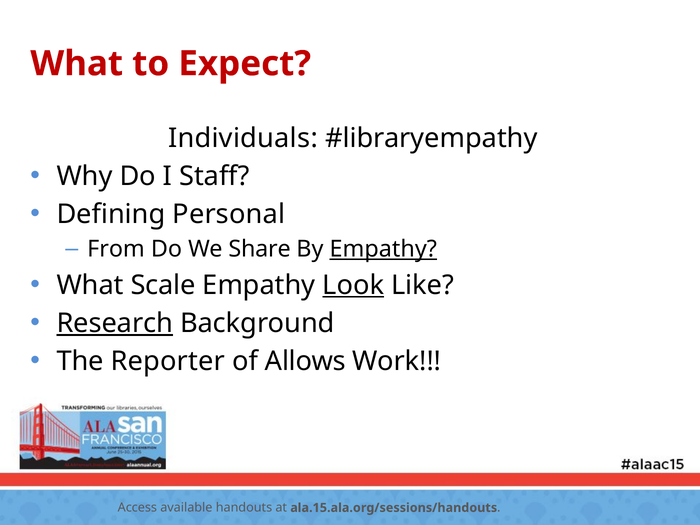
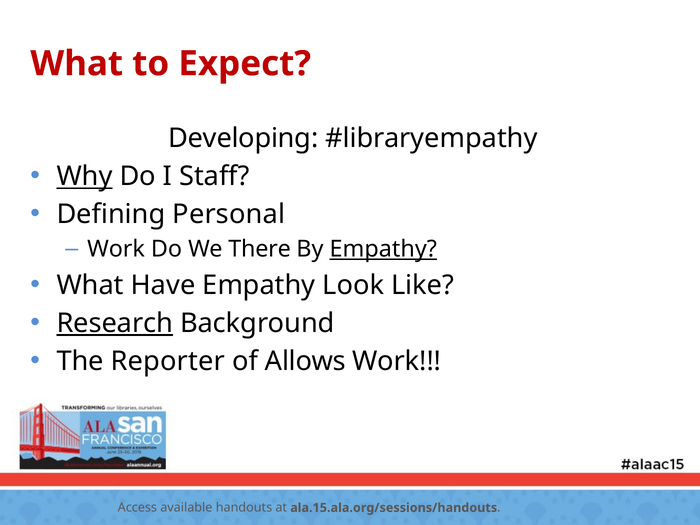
Individuals: Individuals -> Developing (243, 138)
Why underline: none -> present (85, 176)
From: From -> Work (116, 249)
Share: Share -> There (260, 249)
Scale: Scale -> Have (163, 285)
Look underline: present -> none (353, 285)
